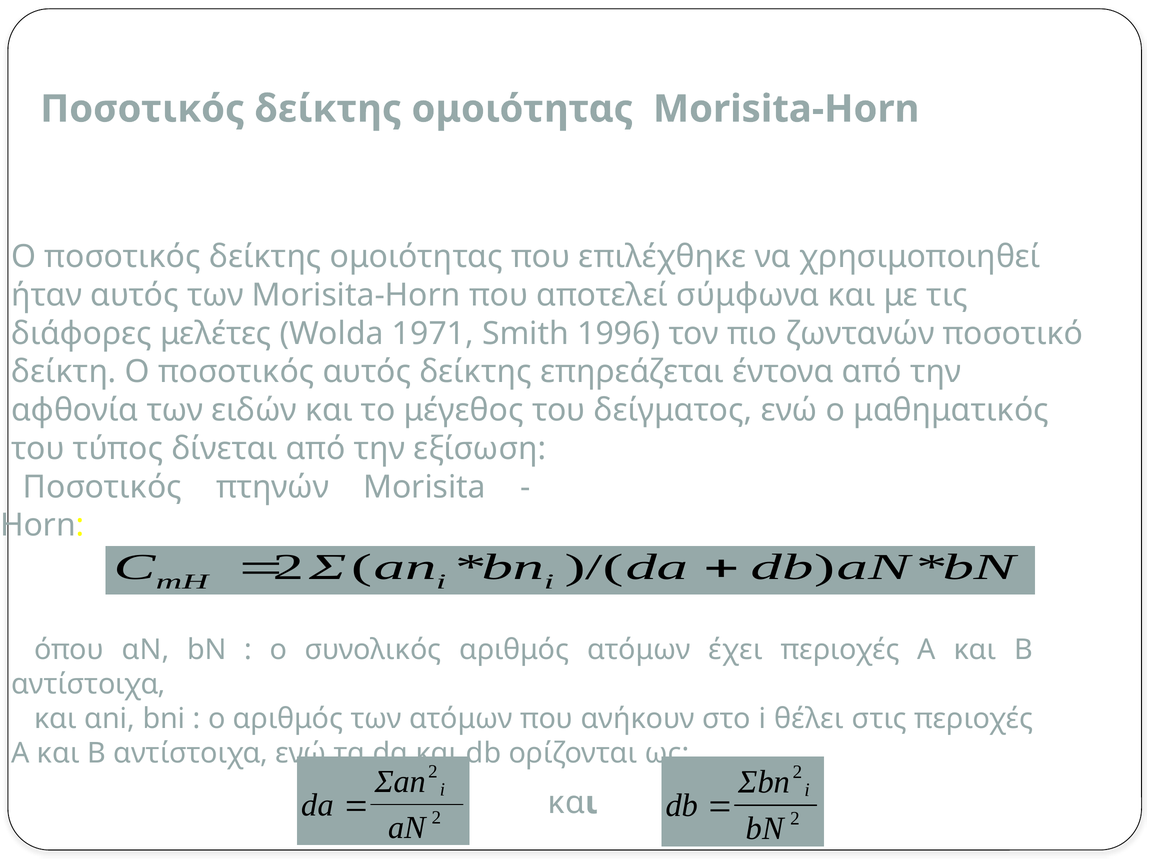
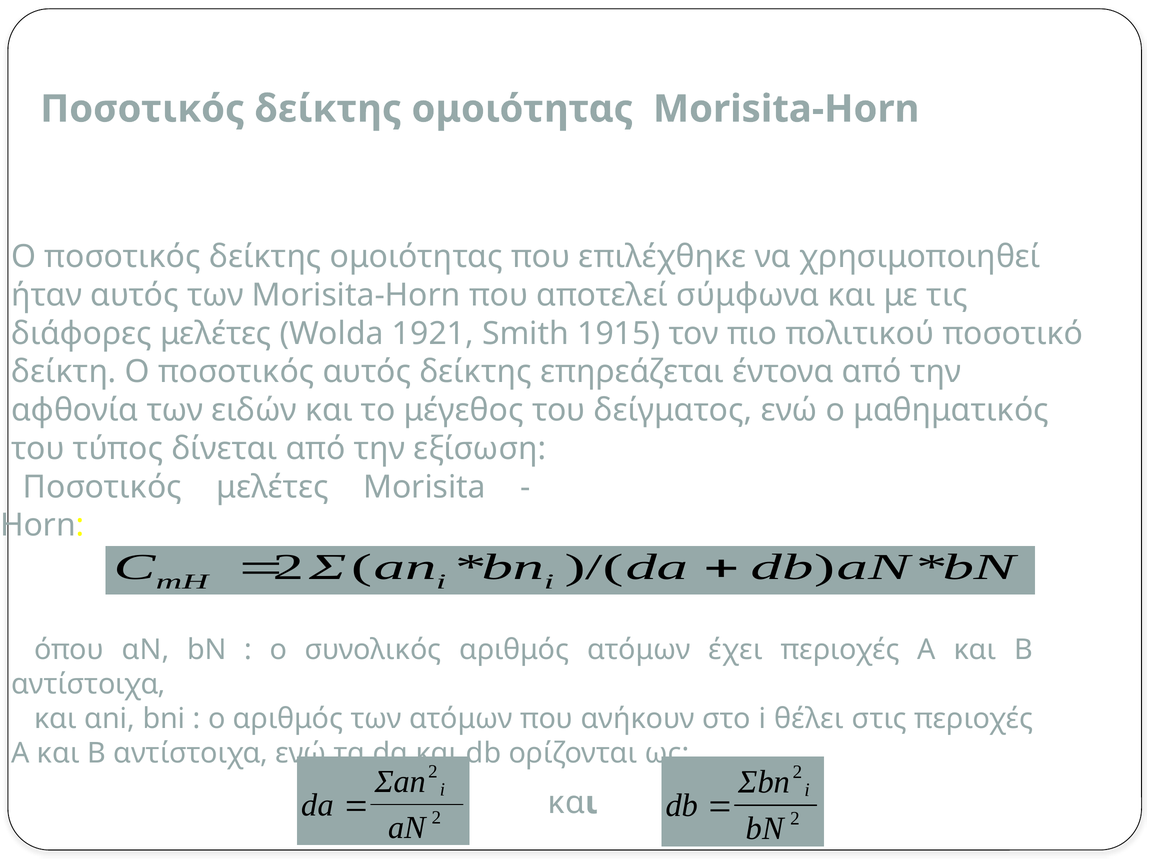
1971: 1971 -> 1921 (433, 334)
1996: 1996 -> 1915 (619, 334)
ζωντανών: ζωντανών -> πολιτικού (860, 334)
Ποσοτικός πτηνών: πτηνών -> μελέτες (272, 487)
